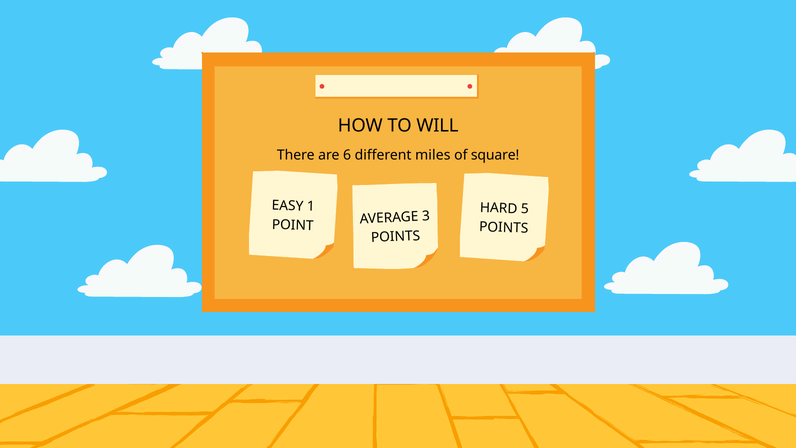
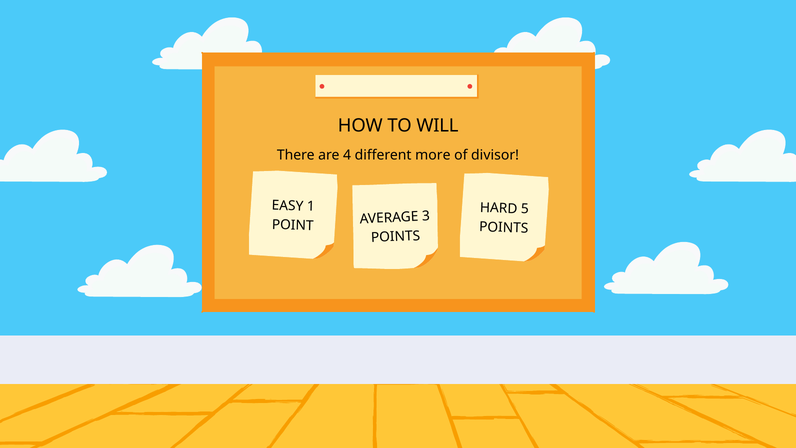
6: 6 -> 4 (347, 155)
miles: miles -> more (433, 155)
square: square -> divisor (495, 155)
